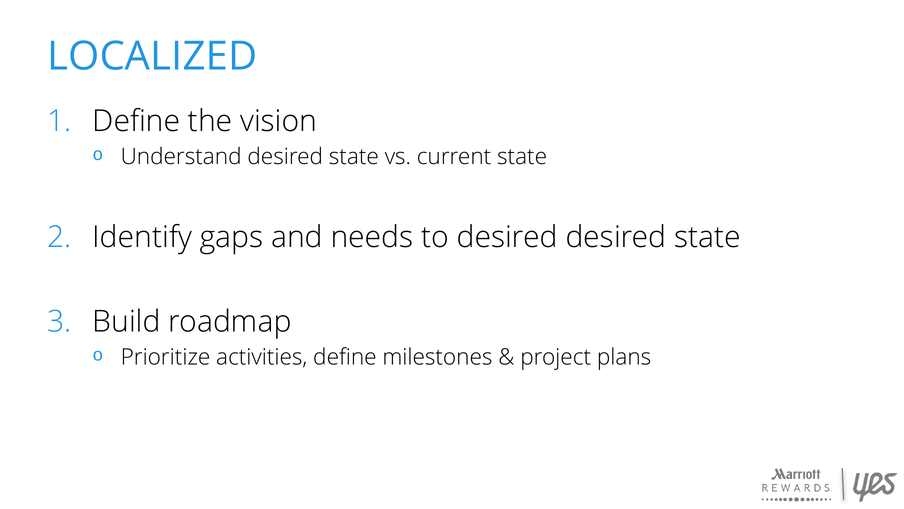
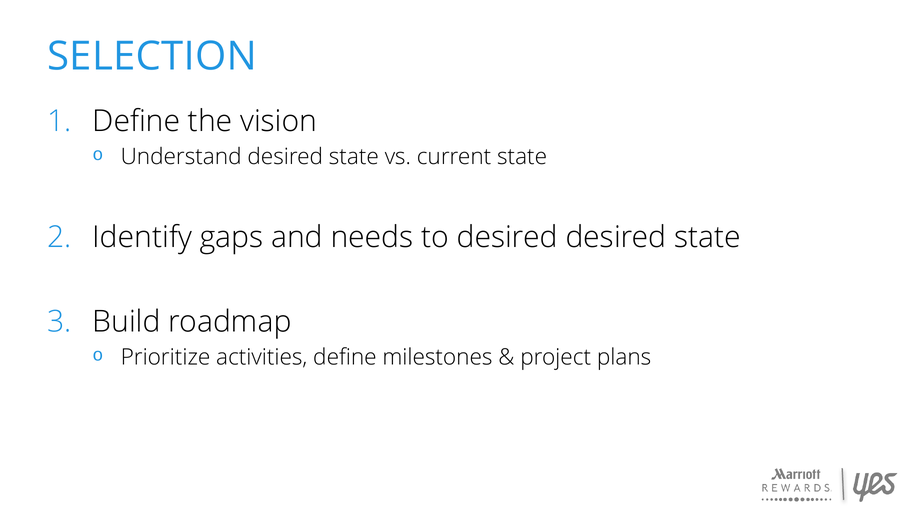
LOCALIZED: LOCALIZED -> SELECTION (152, 56)
